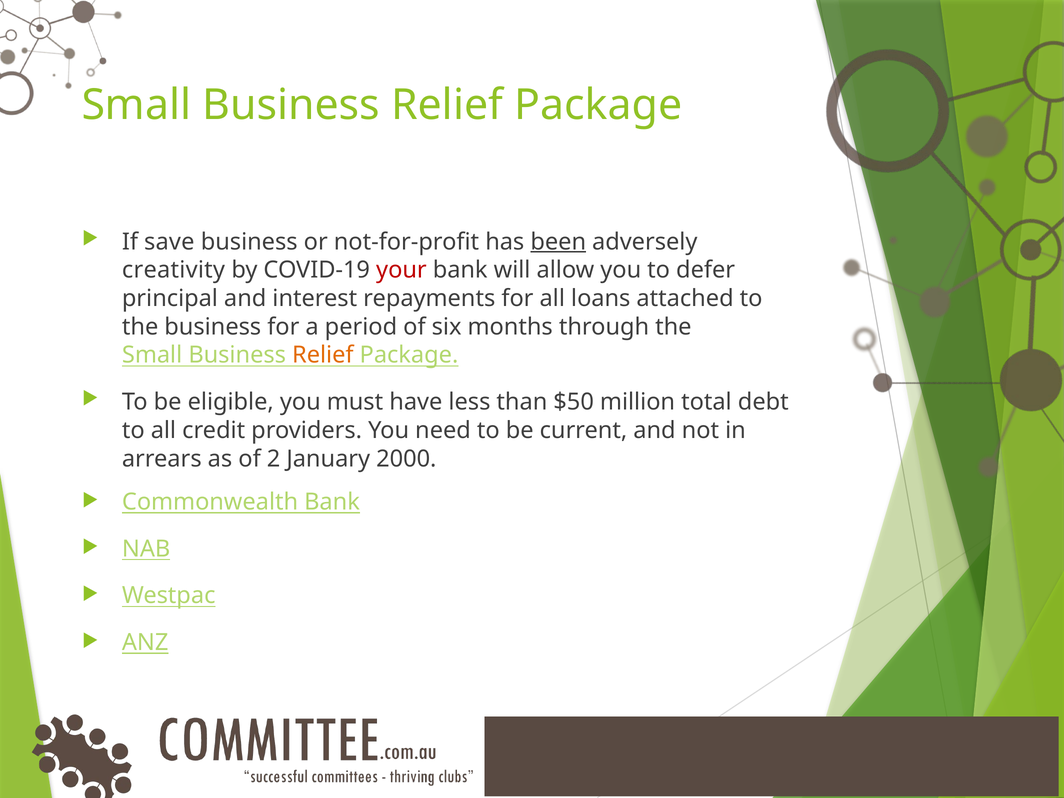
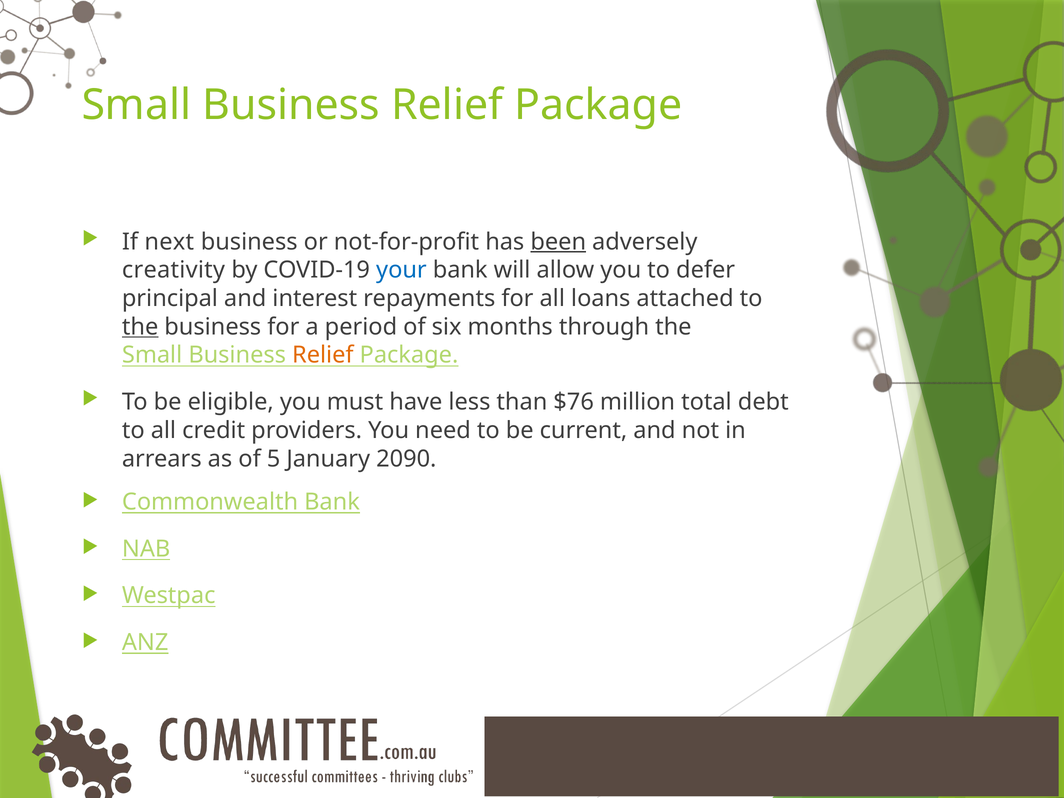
save: save -> next (169, 242)
your colour: red -> blue (401, 270)
the underline: none -> present (140, 327)
$50: $50 -> $76 (574, 402)
2: 2 -> 5 (274, 459)
2000: 2000 -> 2090 (406, 459)
